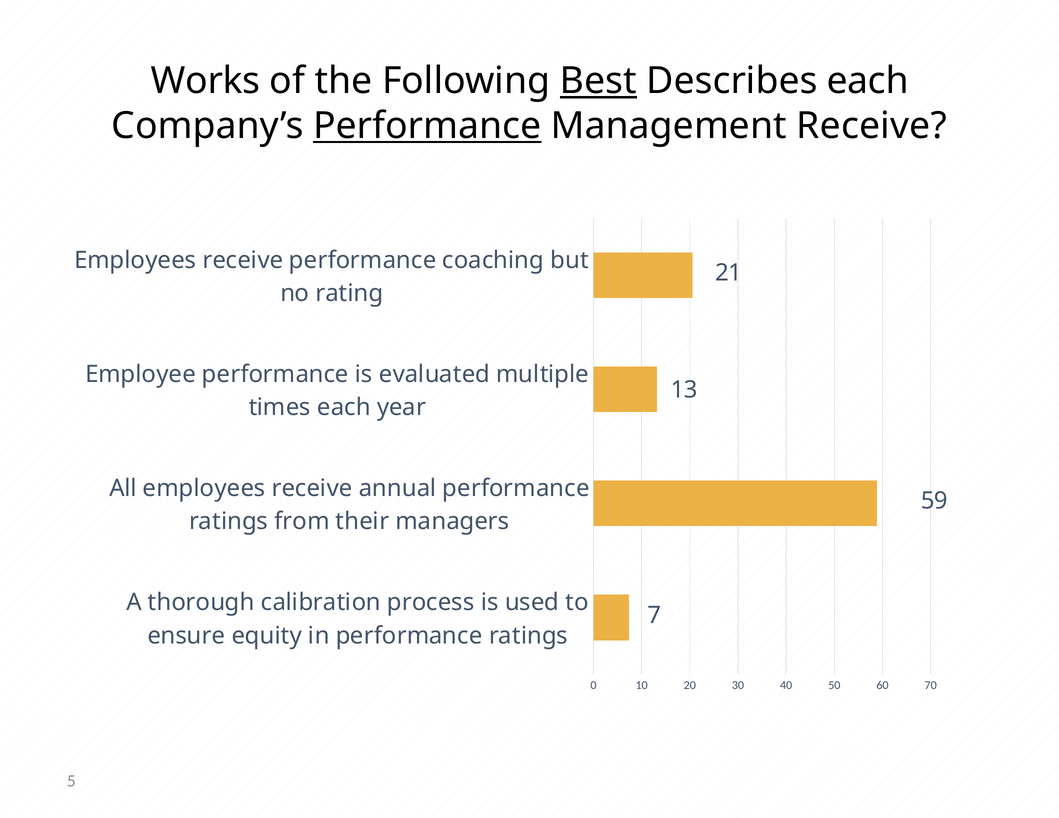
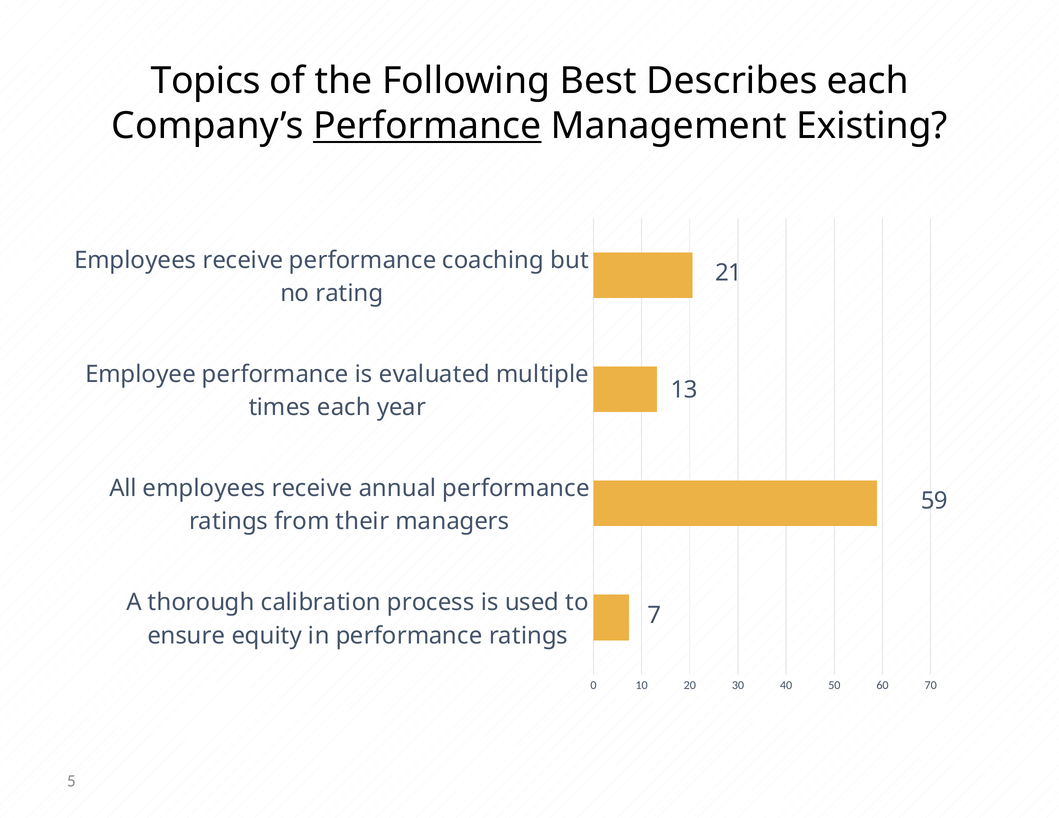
Works: Works -> Topics (206, 81)
Best underline: present -> none (598, 81)
Management Receive: Receive -> Existing (872, 126)
